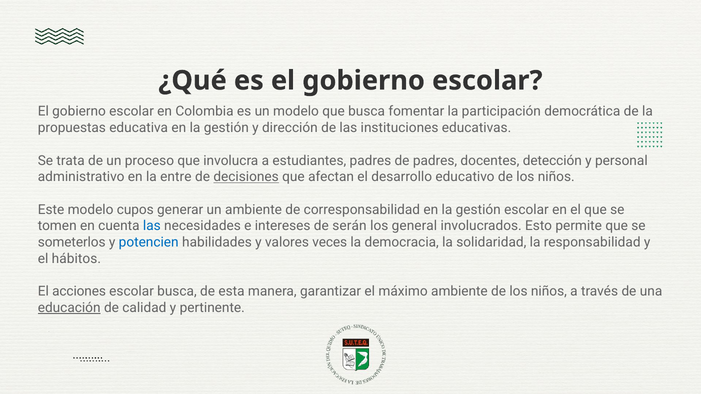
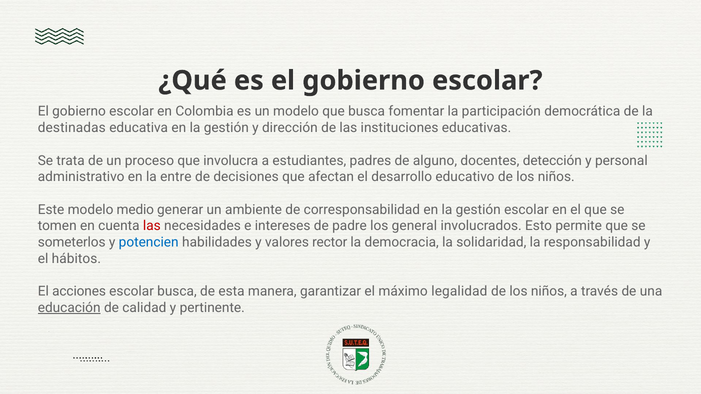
propuestas: propuestas -> destinadas (72, 128)
de padres: padres -> alguno (435, 161)
decisiones underline: present -> none (246, 177)
cupos: cupos -> medio (135, 210)
las colour: blue -> red (152, 226)
serán: serán -> padre (349, 226)
veces: veces -> rector (330, 243)
máximo ambiente: ambiente -> legalidad (459, 292)
